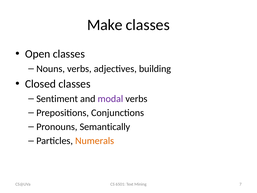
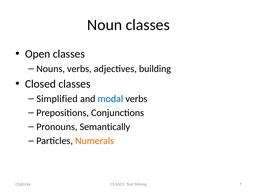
Make: Make -> Noun (105, 25)
Sentiment: Sentiment -> Simplified (57, 99)
modal colour: purple -> blue (110, 99)
